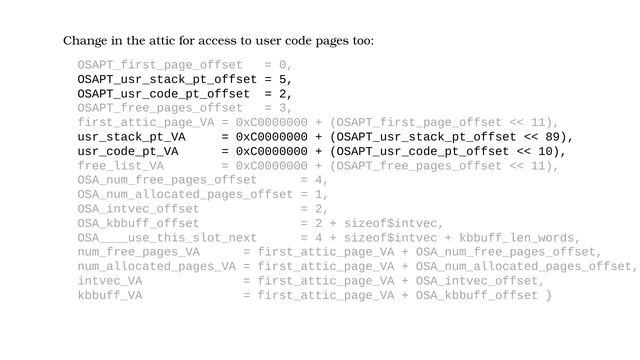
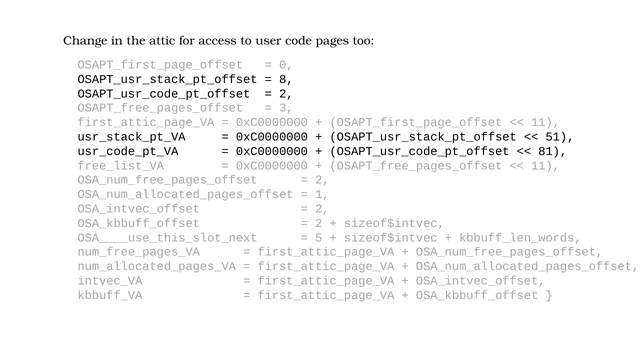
5: 5 -> 8 (286, 79)
89: 89 -> 51 (560, 137)
10: 10 -> 81 (553, 151)
4: 4 -> 2 (322, 180)
4: 4 -> 5 (319, 238)
